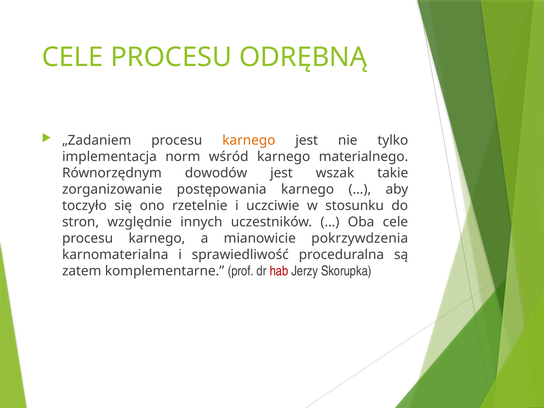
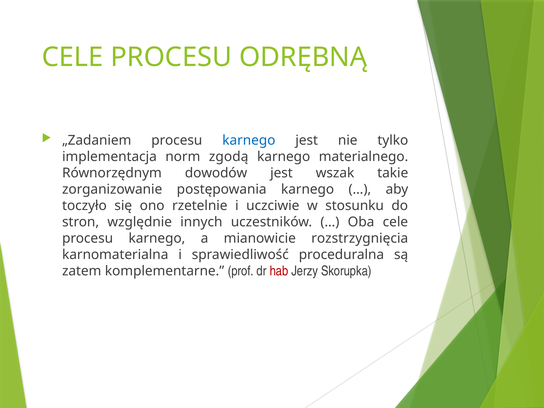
karnego colour: orange -> blue (249, 140)
wśród: wśród -> zgodą (229, 157)
pokrzywdzenia: pokrzywdzenia -> rozstrzygnięcia (360, 238)
